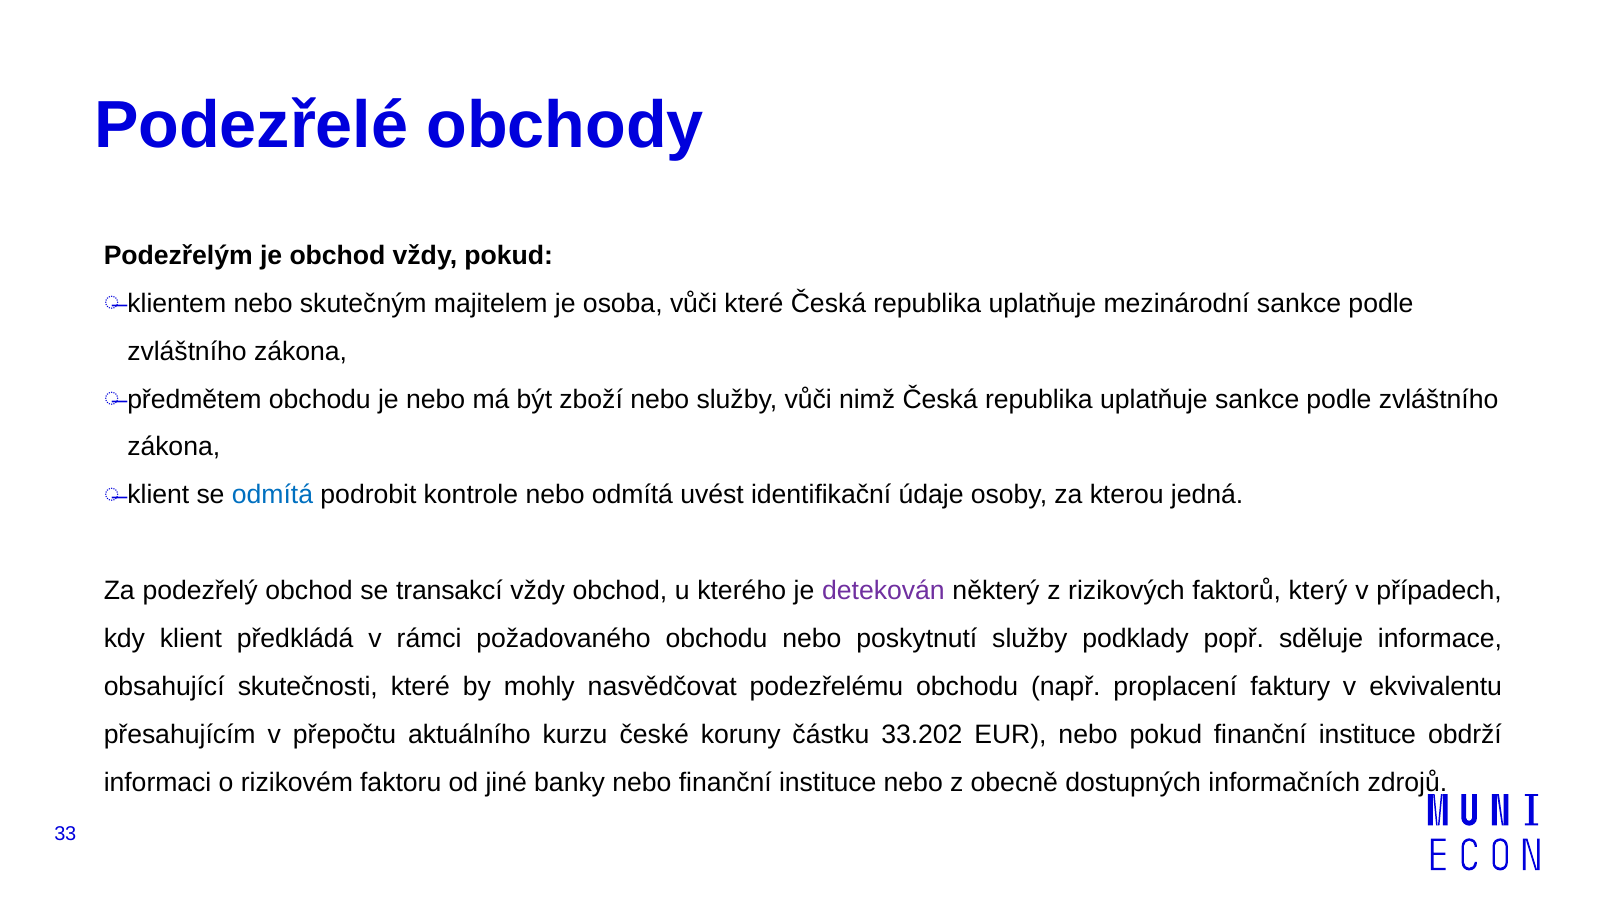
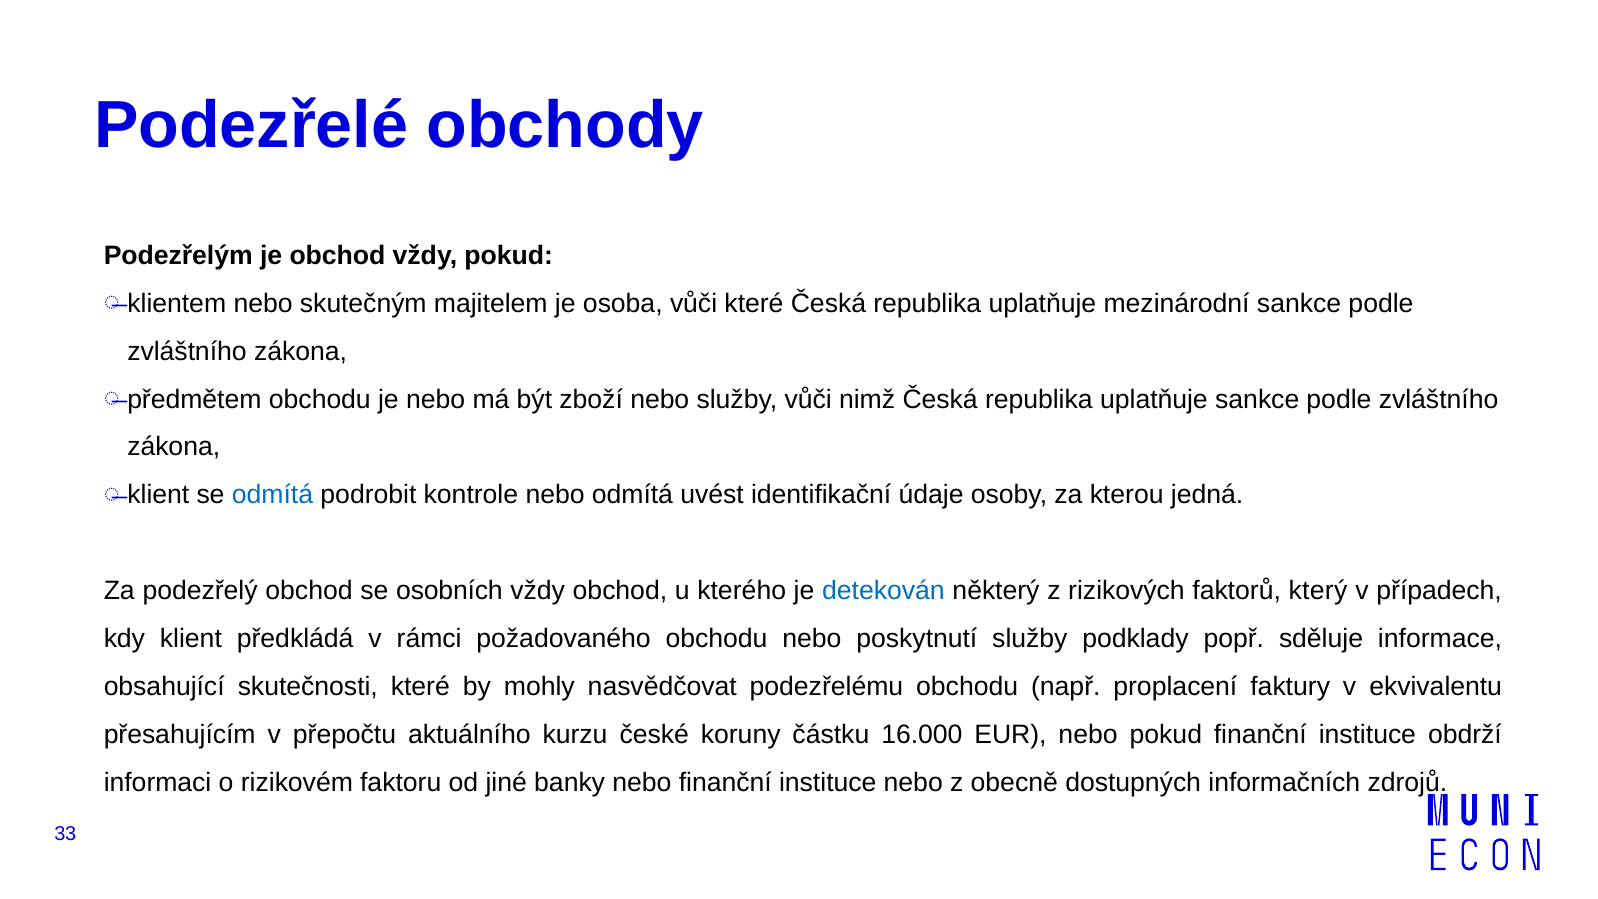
transakcí: transakcí -> osobních (449, 591)
detekován colour: purple -> blue (883, 591)
33.202: 33.202 -> 16.000 (922, 734)
